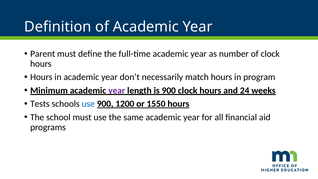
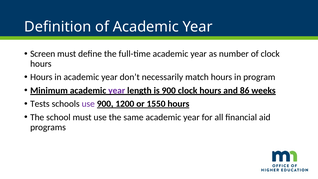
Parent: Parent -> Screen (43, 54)
24: 24 -> 86 (245, 90)
use colour: blue -> purple (88, 104)
